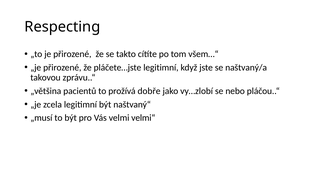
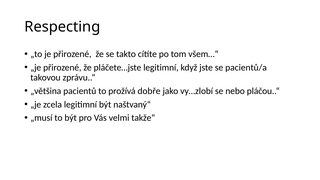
naštvaný/a: naštvaný/a -> pacientů/a (246, 68)
velmi“: velmi“ -> takže“ (143, 118)
